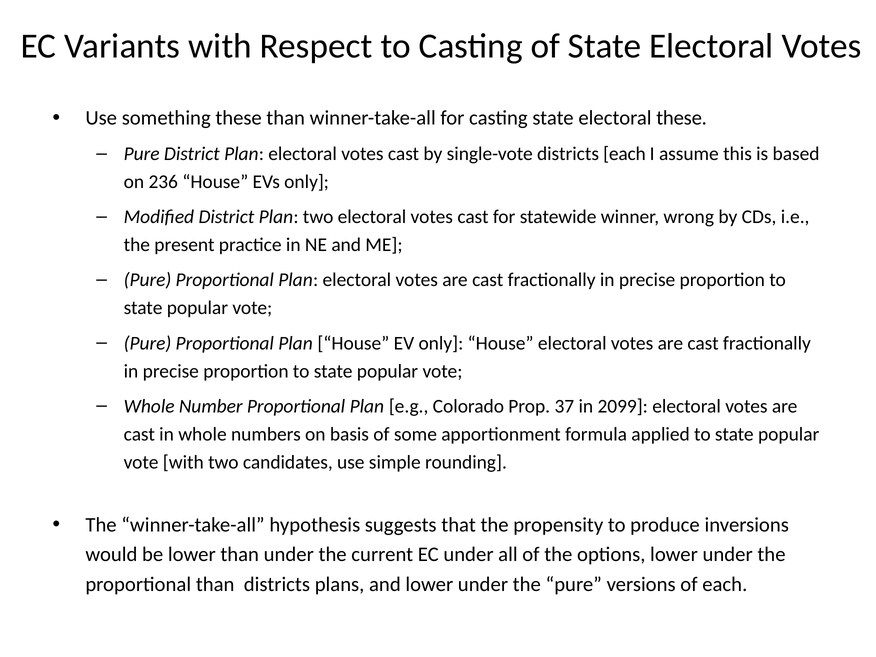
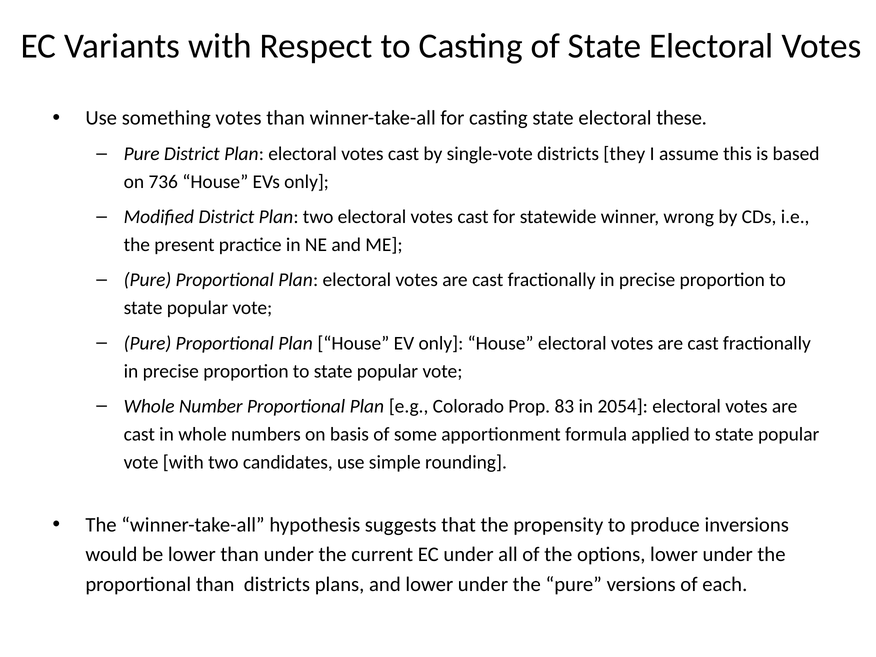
something these: these -> votes (239, 118)
districts each: each -> they (624, 154)
236: 236 -> 736 (163, 182)
37: 37 -> 83 (564, 406)
2099: 2099 -> 2054 (623, 406)
